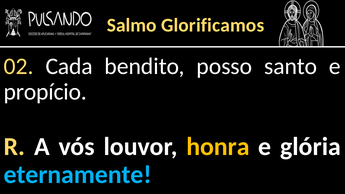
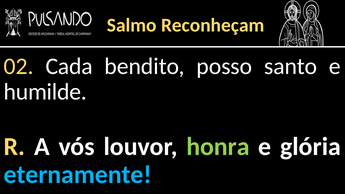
Glorificamos: Glorificamos -> Reconheçam (213, 25)
propício: propício -> humilde (45, 92)
honra colour: yellow -> light green (218, 147)
